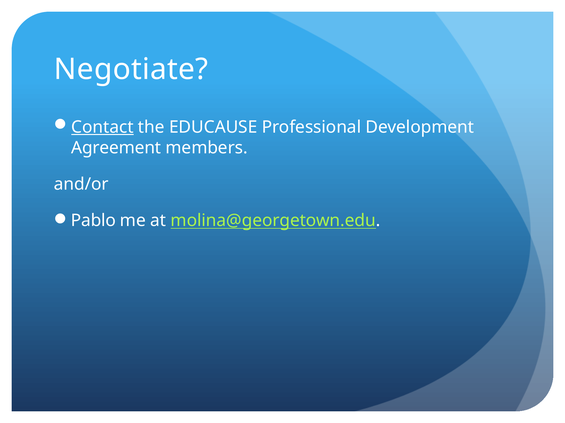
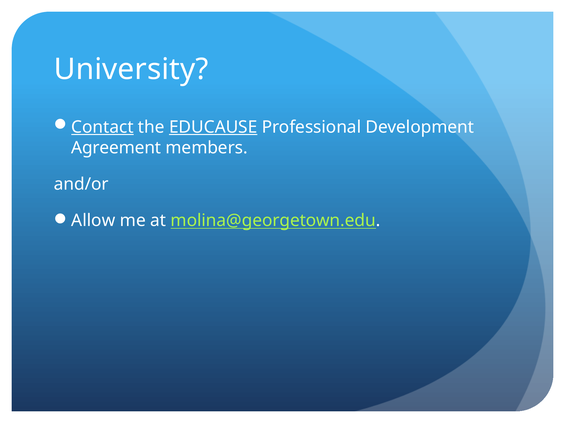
Negotiate: Negotiate -> University (131, 69)
EDUCAUSE underline: none -> present (213, 127)
Pablo: Pablo -> Allow (93, 221)
